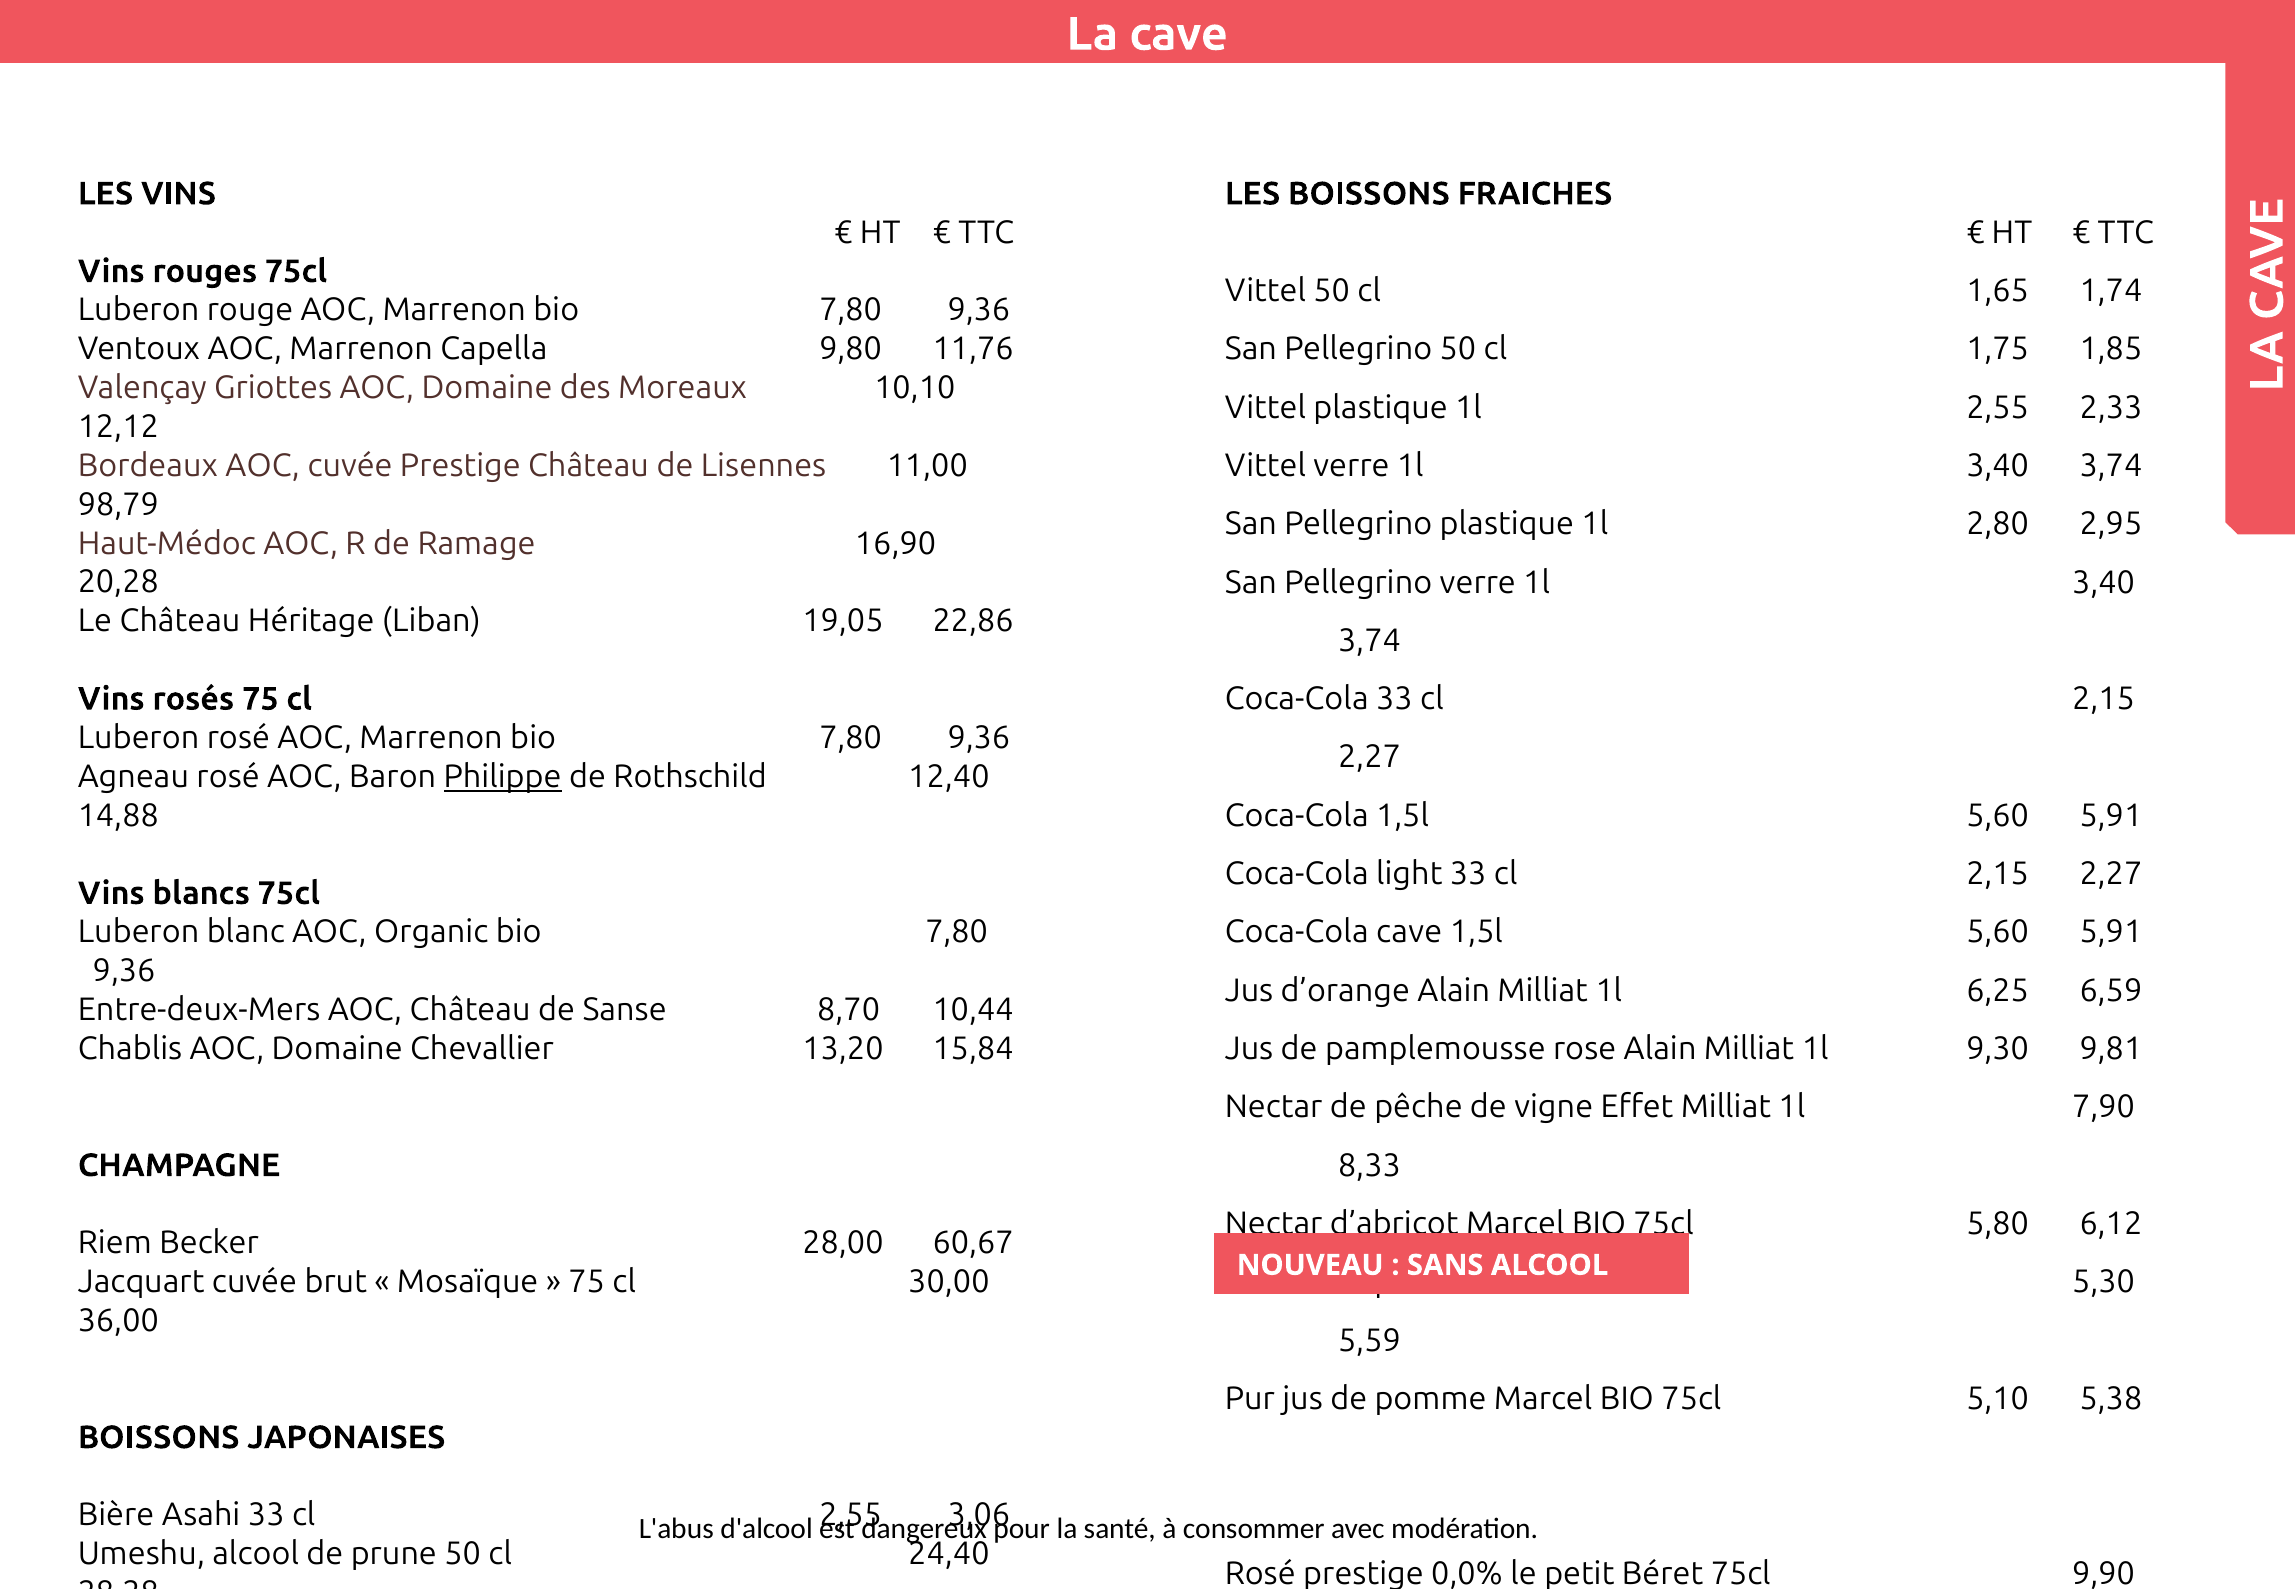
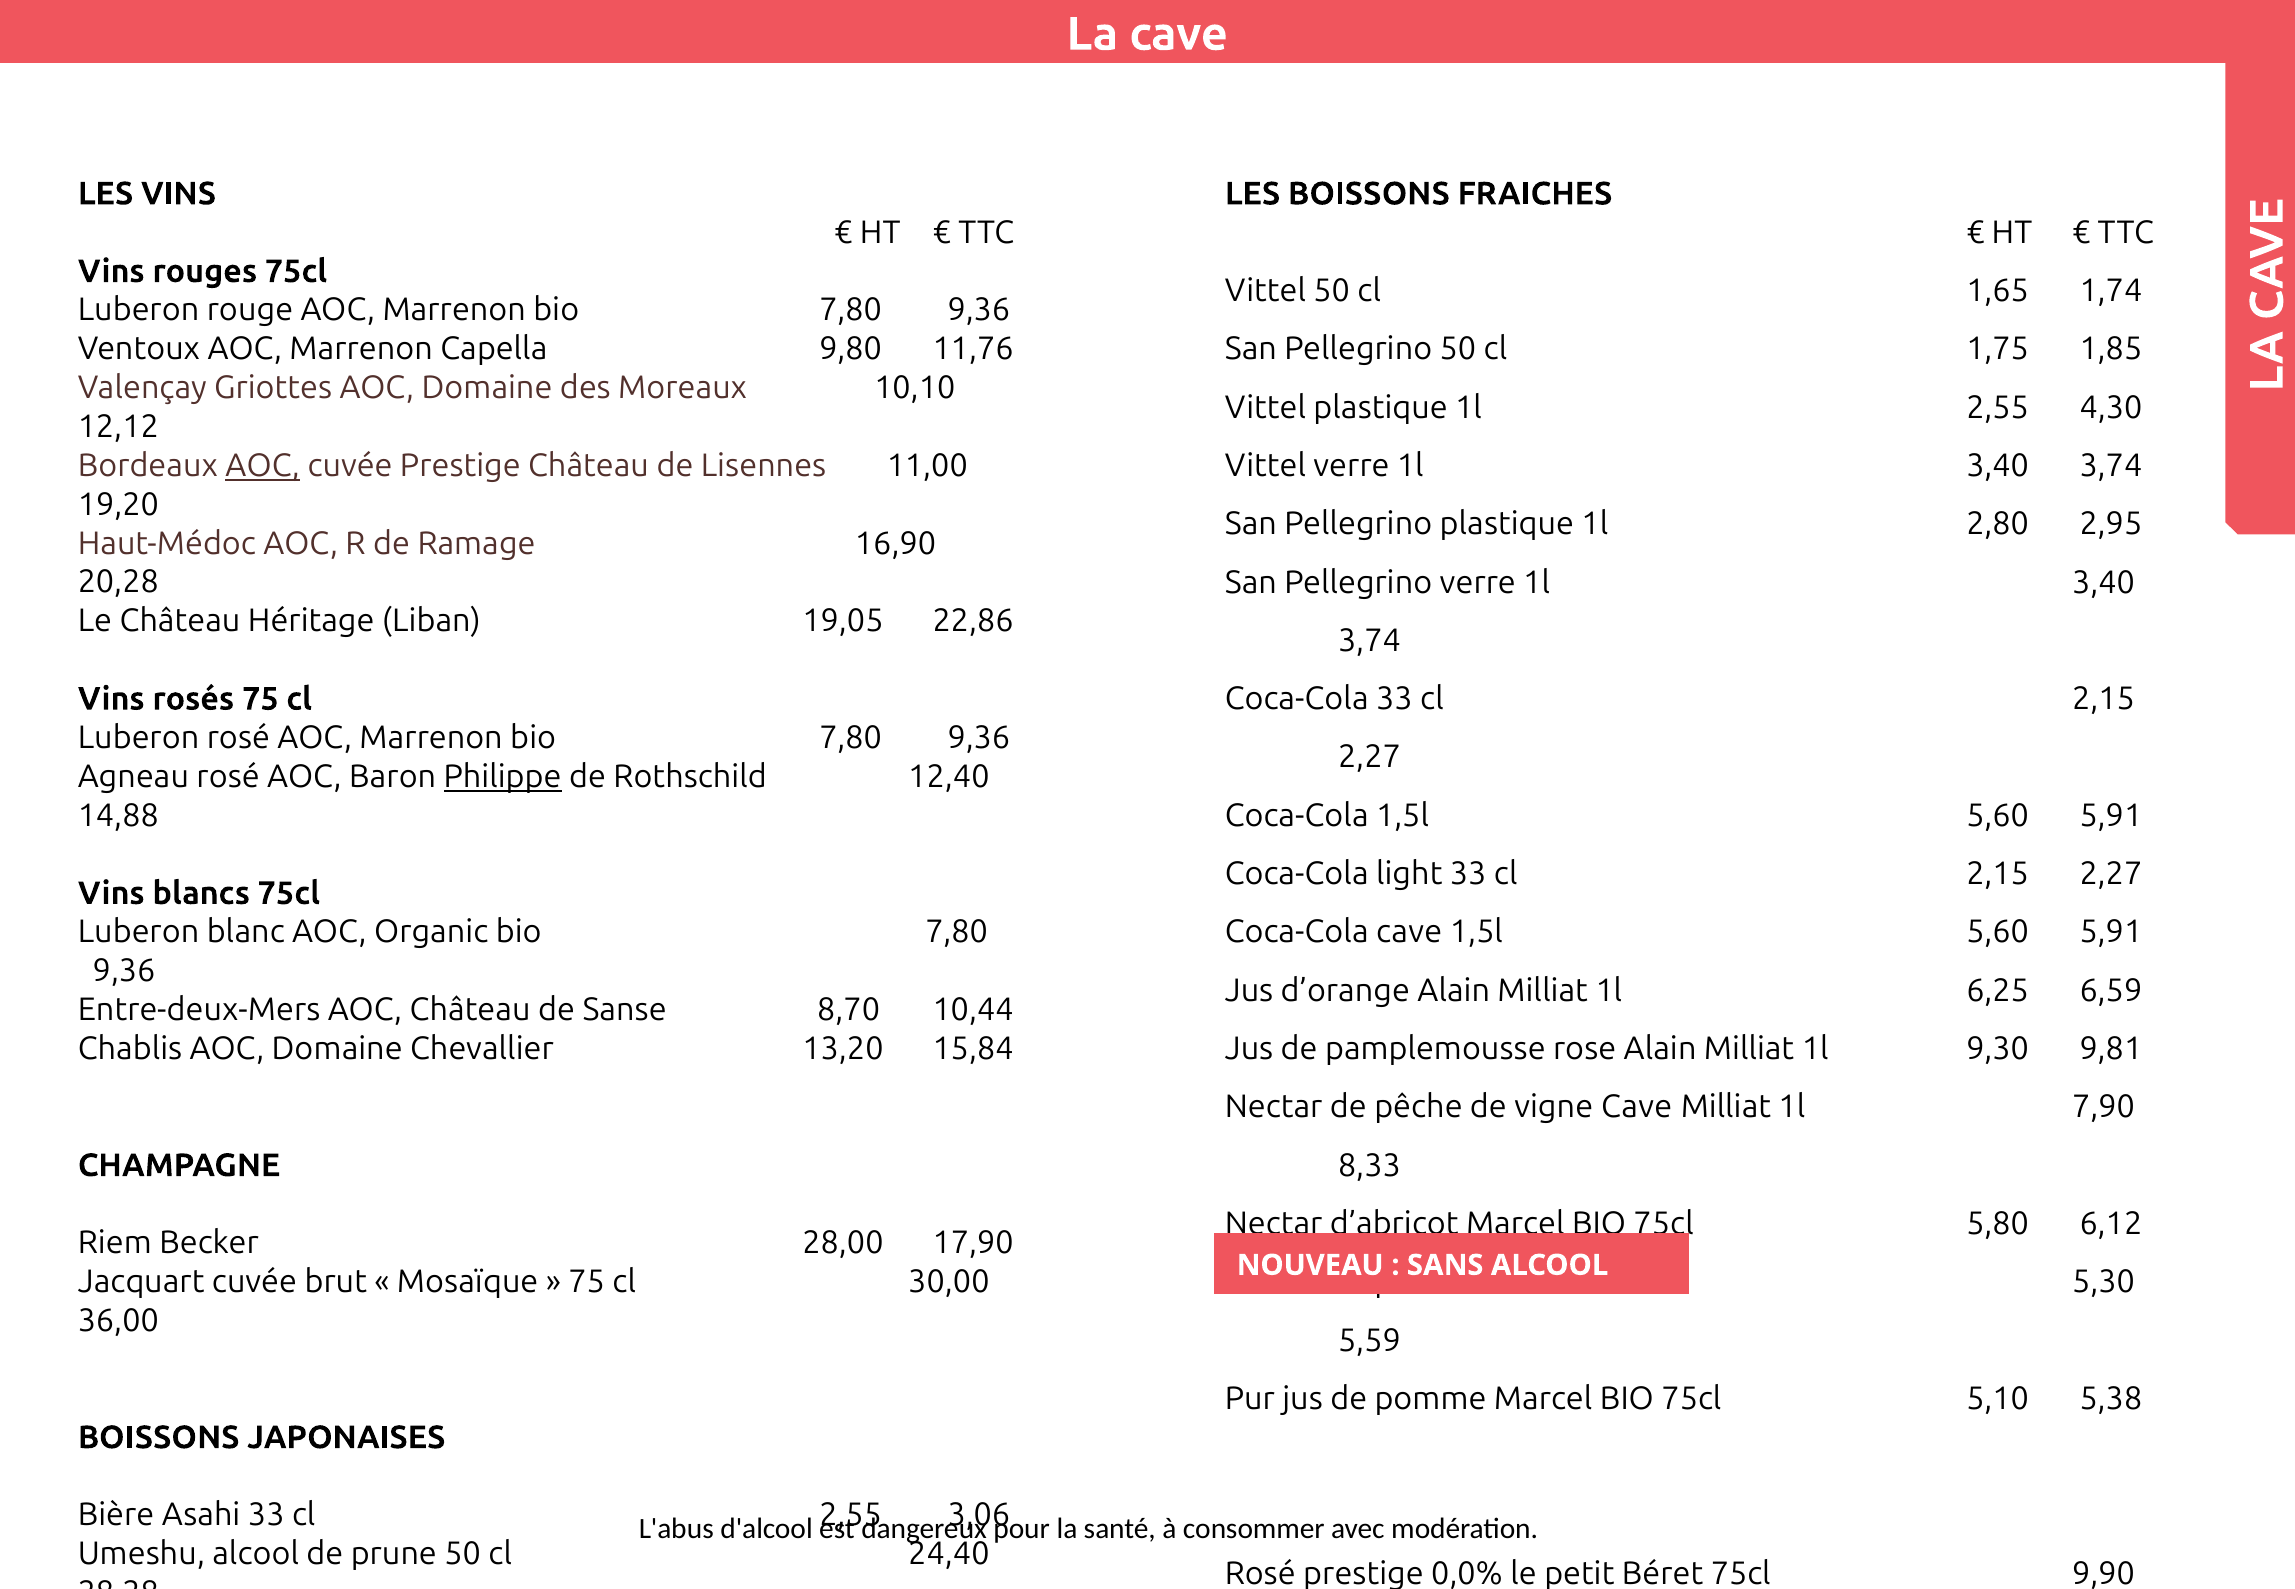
2,33: 2,33 -> 4,30 (2111, 407)
AOC underline: none -> present (263, 466)
98,79: 98,79 -> 19,20 (118, 505)
vigne Effet: Effet -> Cave (1637, 1107)
60,67: 60,67 -> 17,90 (973, 1243)
